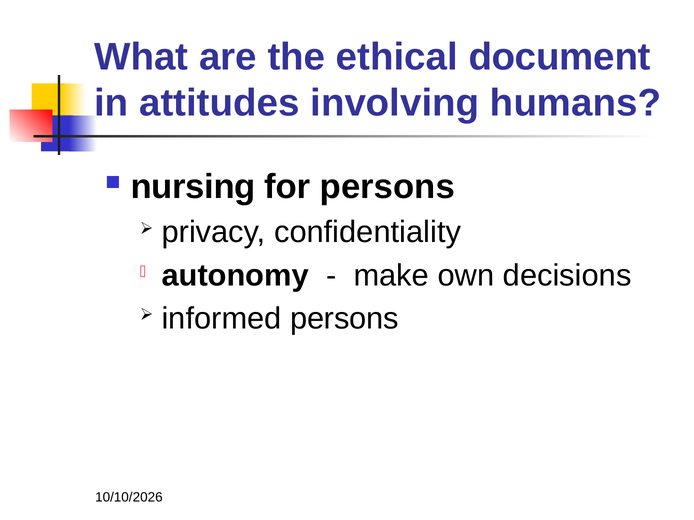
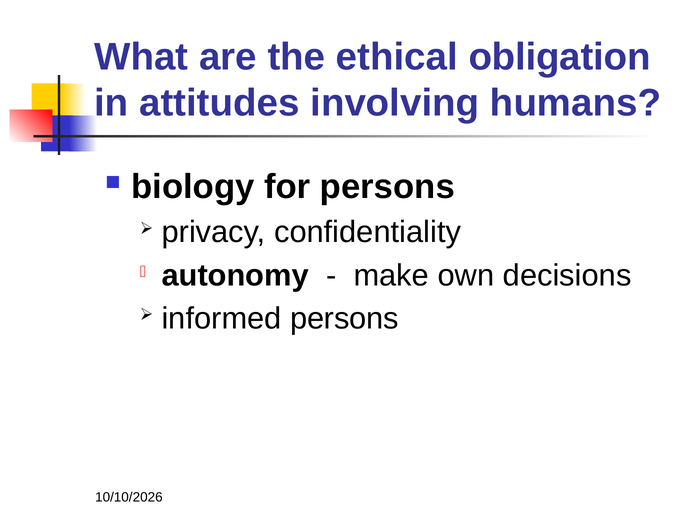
document: document -> obligation (560, 57)
nursing: nursing -> biology (193, 187)
